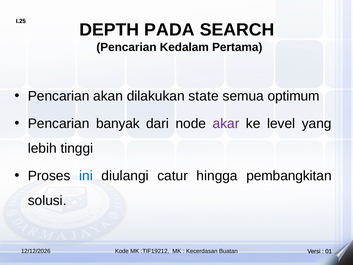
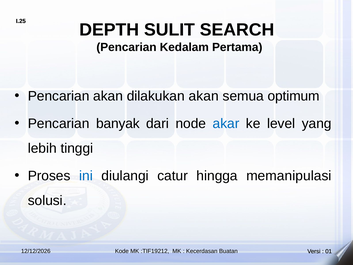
PADA: PADA -> SULIT (170, 30)
dilakukan state: state -> akan (204, 96)
akar colour: purple -> blue (226, 124)
pembangkitan: pembangkitan -> memanipulasi (289, 176)
